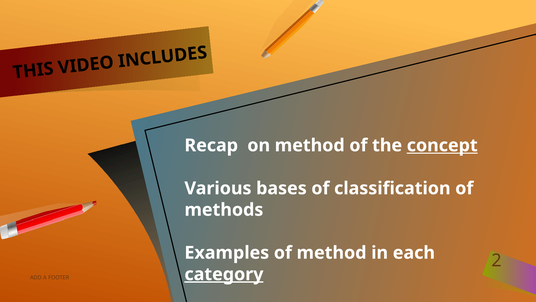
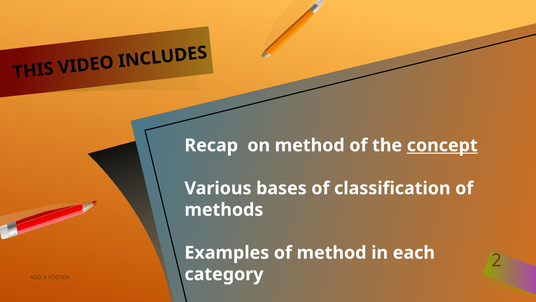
category underline: present -> none (224, 274)
